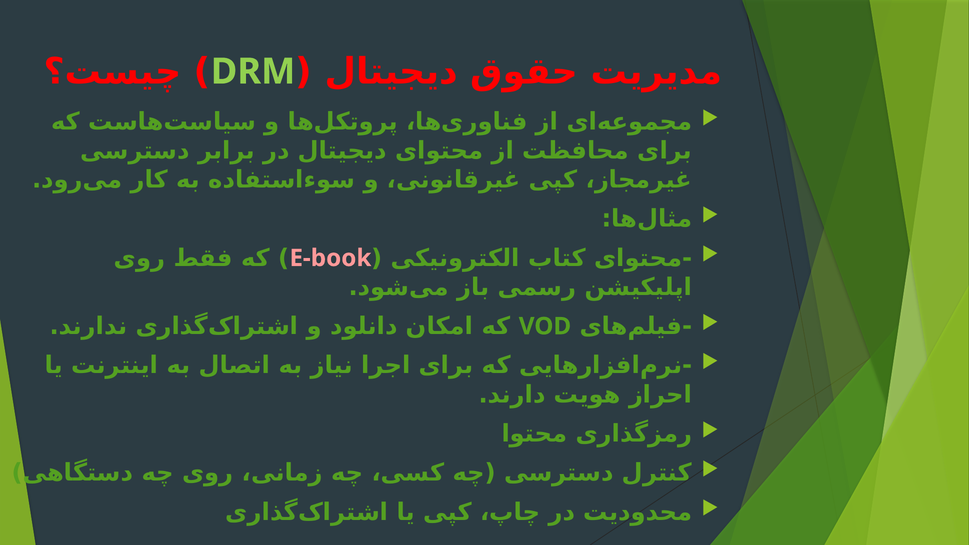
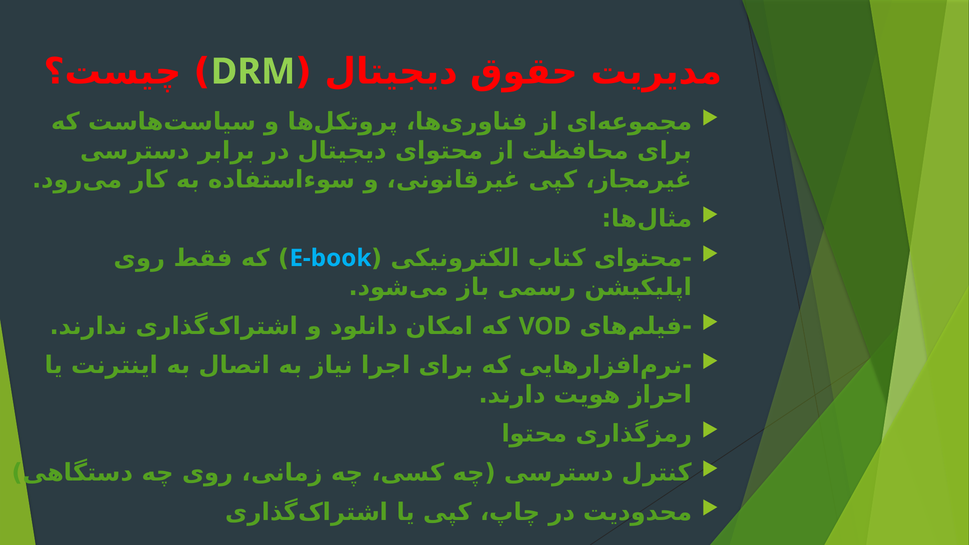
E-book colour: pink -> light blue (330, 258)
